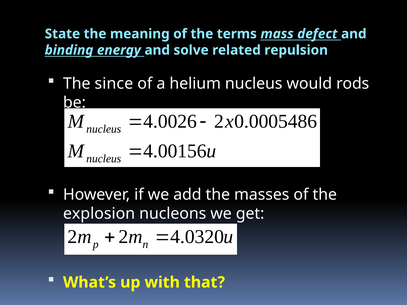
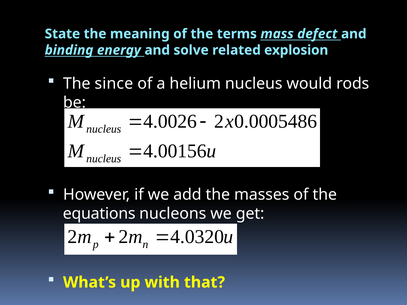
repulsion: repulsion -> explosion (296, 50)
explosion: explosion -> equations (99, 214)
